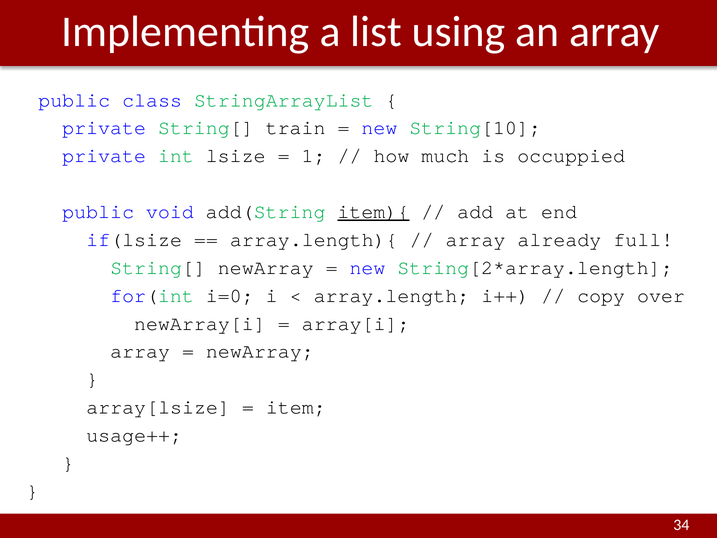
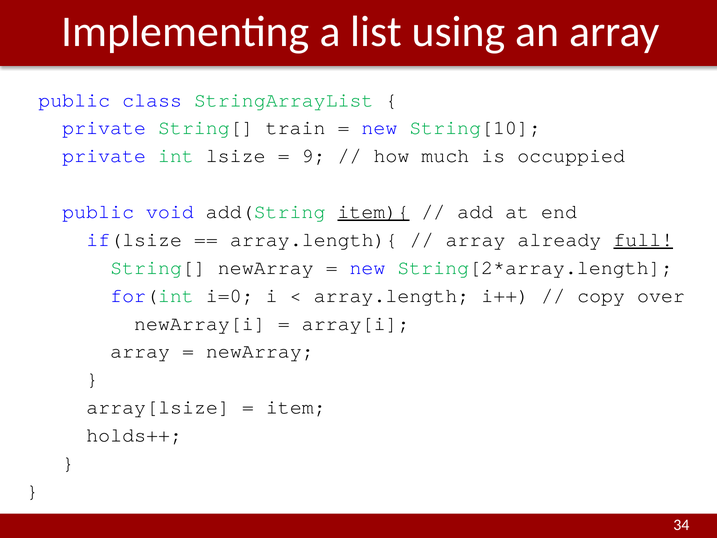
1: 1 -> 9 (314, 156)
full underline: none -> present (643, 240)
usage++: usage++ -> holds++ (134, 435)
